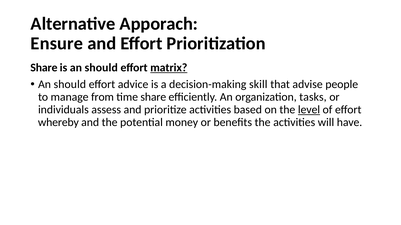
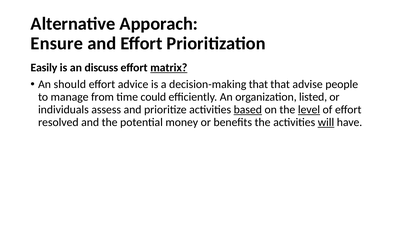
Share: Share -> Easily (44, 68)
is an should: should -> discuss (101, 68)
decision-making skill: skill -> that (258, 85)
time share: share -> could (153, 97)
tasks: tasks -> listed (313, 97)
based underline: none -> present (248, 110)
whereby: whereby -> resolved (58, 123)
will underline: none -> present (326, 123)
